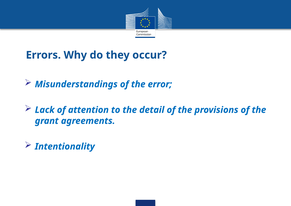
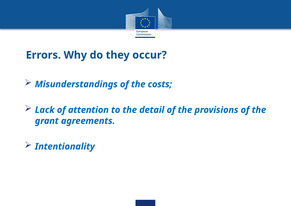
error: error -> costs (160, 84)
